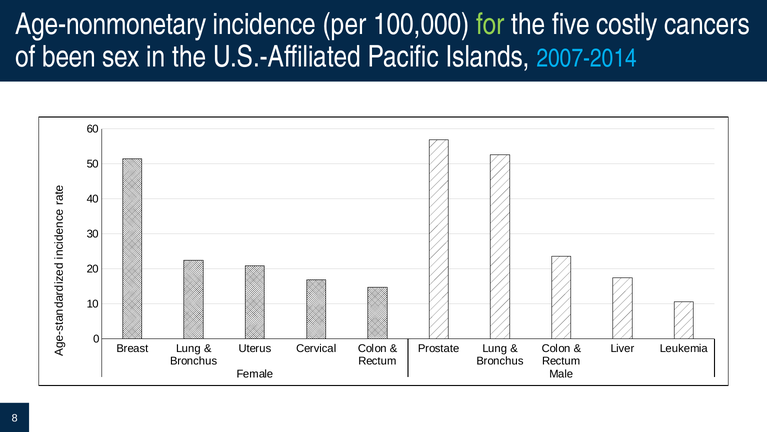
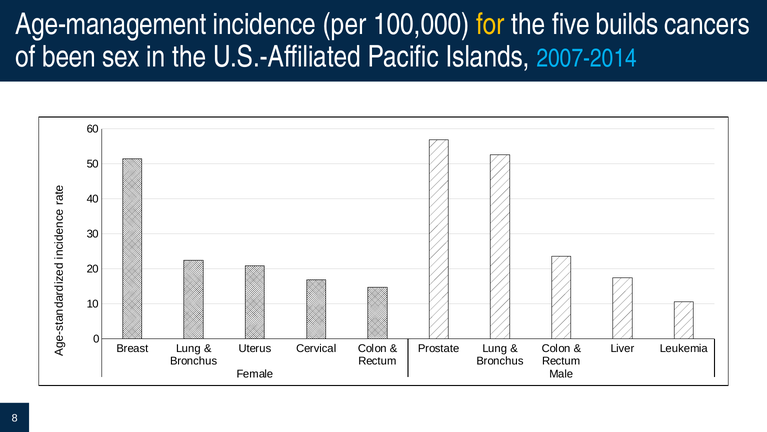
Age-nonmonetary: Age-nonmonetary -> Age-management (111, 24)
for colour: light green -> yellow (490, 24)
costly: costly -> builds (627, 24)
